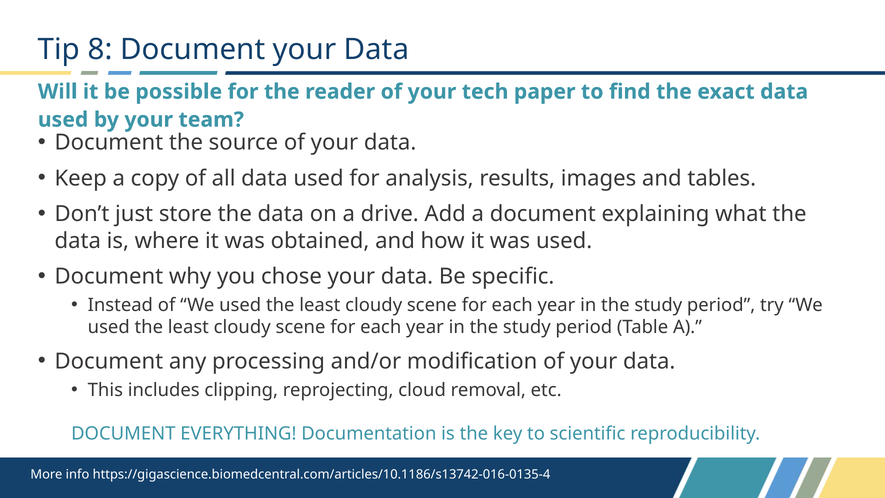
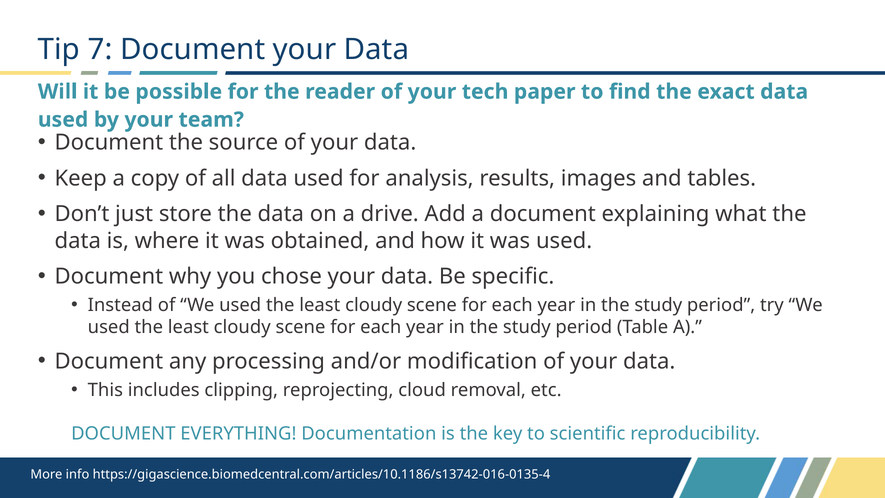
8: 8 -> 7 (100, 49)
